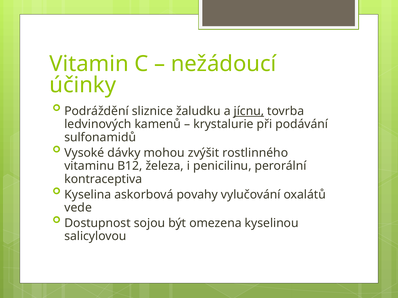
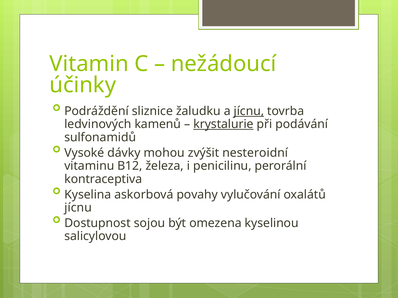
krystalurie underline: none -> present (223, 124)
rostlinného: rostlinného -> nesteroidní (255, 153)
vede: vede -> jícnu (78, 208)
